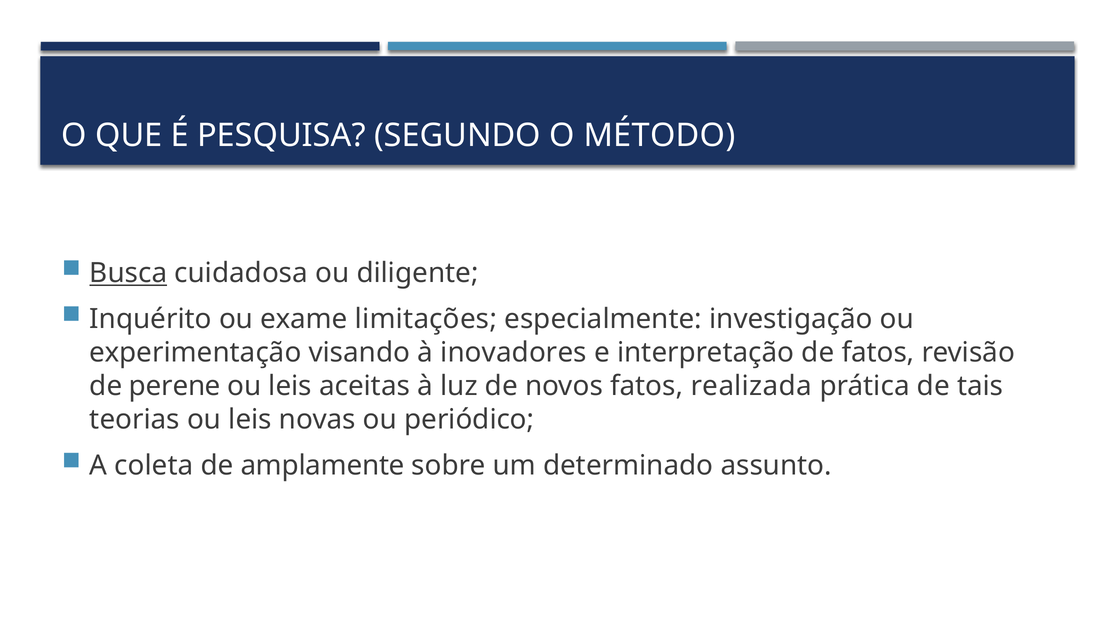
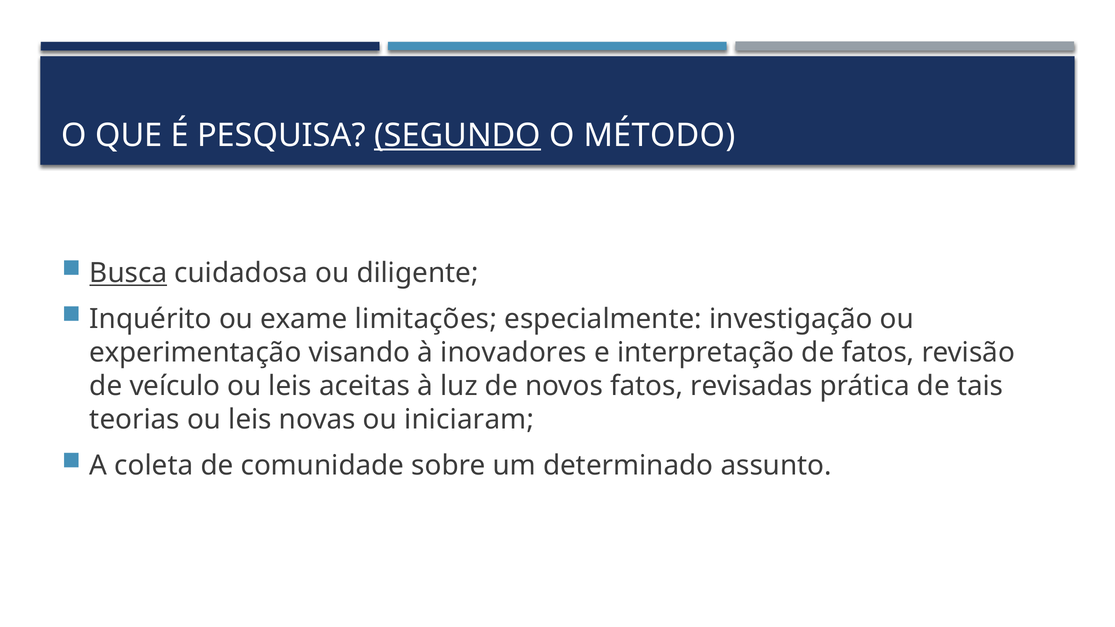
SEGUNDO underline: none -> present (457, 135)
perene: perene -> veículo (175, 386)
realizada: realizada -> revisadas (751, 386)
periódico: periódico -> iniciaram (469, 420)
amplamente: amplamente -> comunidade (322, 466)
